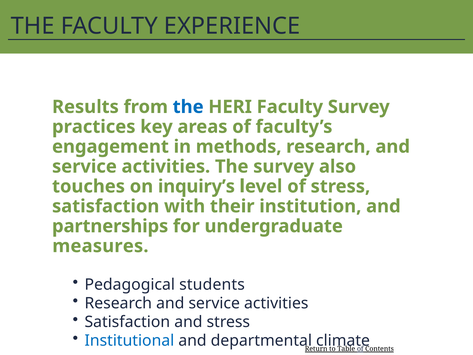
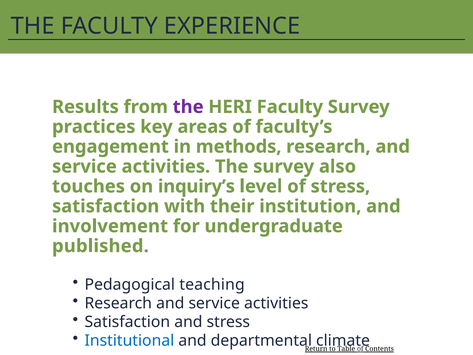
the colour: blue -> purple (188, 107)
partnerships: partnerships -> involvement (110, 226)
measures: measures -> published (100, 246)
students: students -> teaching (212, 285)
